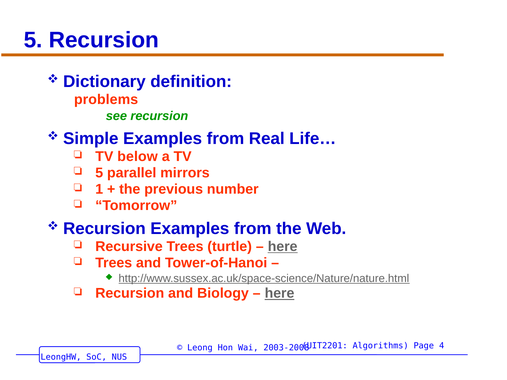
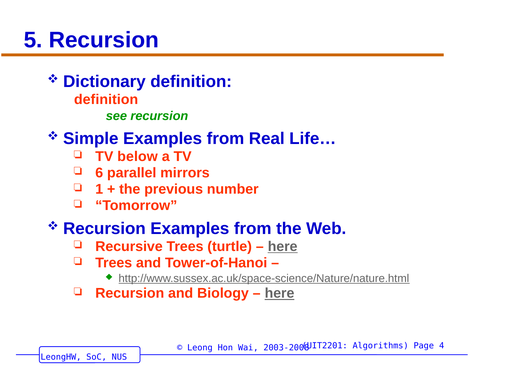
problems: problems -> definition (106, 99)
5: 5 -> 6 (99, 173)
